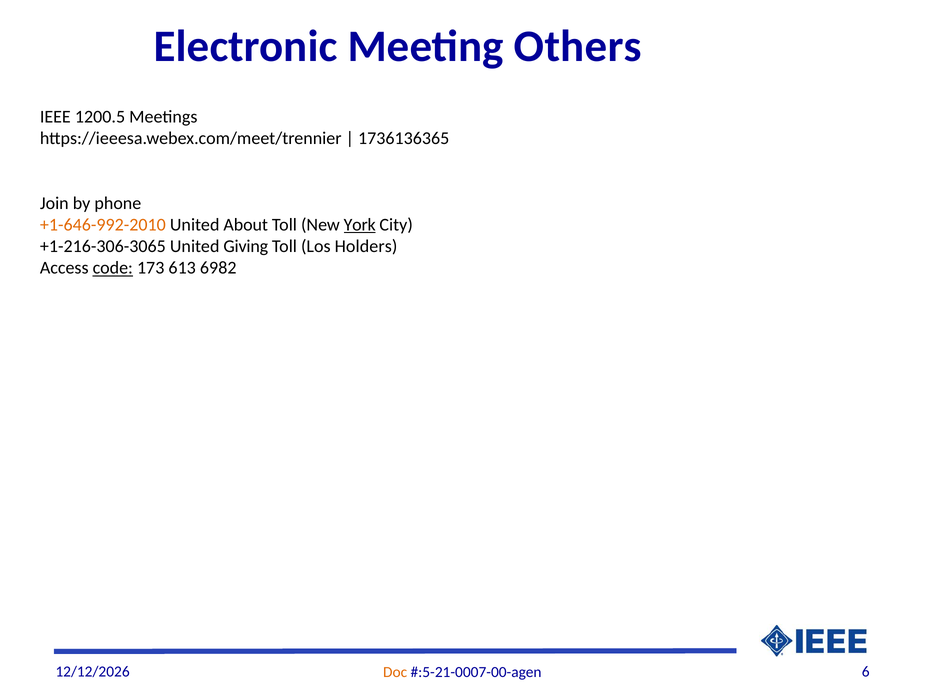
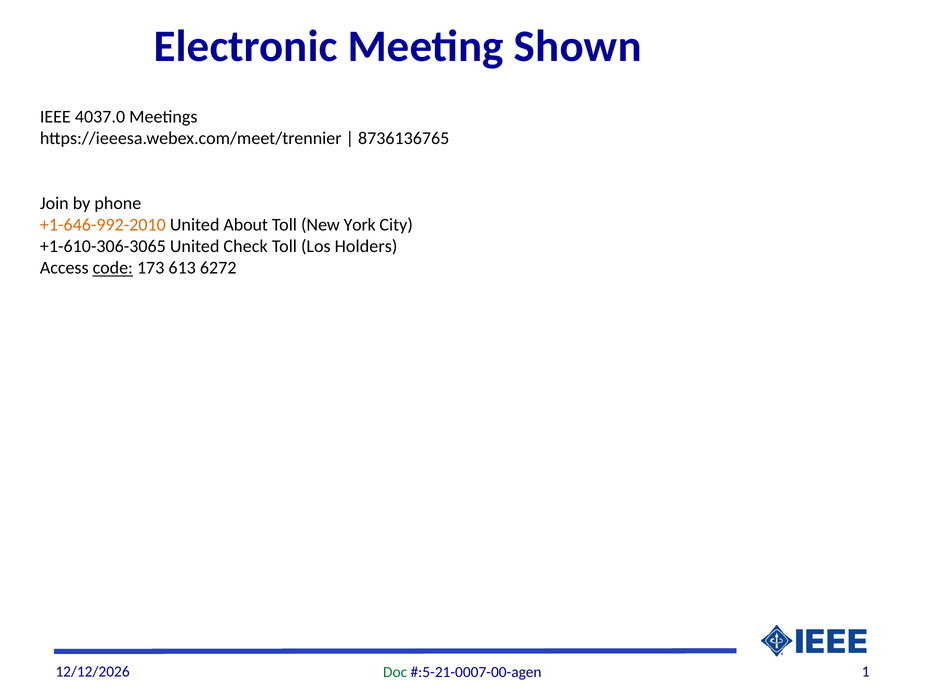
Others: Others -> Shown (578, 46)
1200.5: 1200.5 -> 4037.0 (100, 117)
1736136365: 1736136365 -> 8736136765 (404, 138)
York underline: present -> none (360, 225)
+1-216-306-3065: +1-216-306-3065 -> +1-610-306-3065 (103, 246)
Giving: Giving -> Check (246, 246)
6982: 6982 -> 6272 (218, 268)
Doc colour: orange -> green (395, 672)
6: 6 -> 1 (866, 672)
